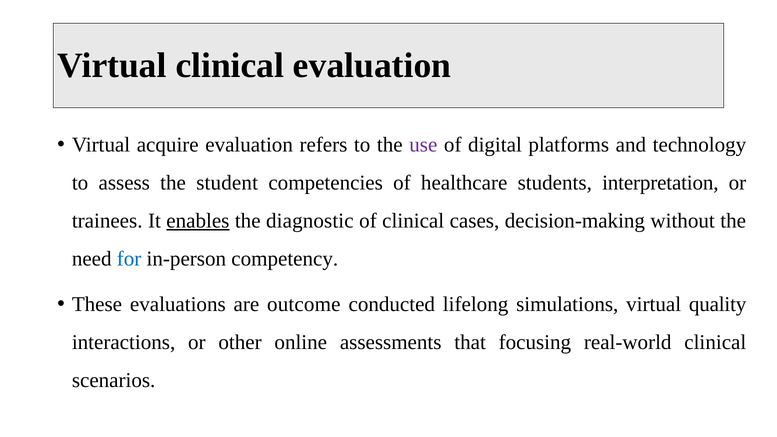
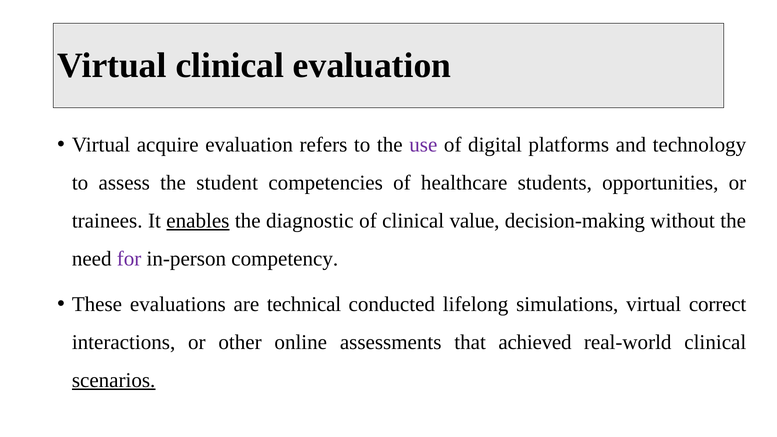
interpretation: interpretation -> opportunities (660, 183)
cases: cases -> value (475, 221)
for colour: blue -> purple (129, 259)
outcome: outcome -> technical (304, 305)
quality: quality -> correct (718, 305)
focusing: focusing -> achieved (535, 342)
scenarios underline: none -> present (114, 380)
